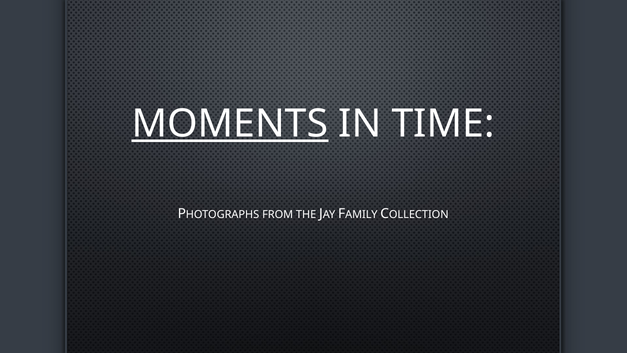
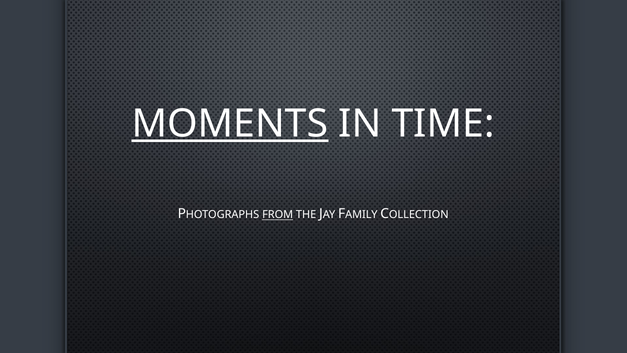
FROM underline: none -> present (278, 215)
